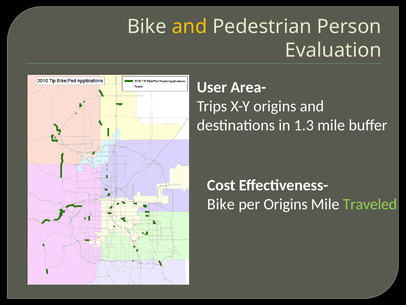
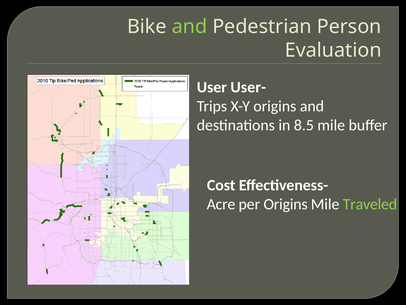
and colour: yellow -> light green (189, 26)
Area-: Area- -> User- (248, 87)
1.3: 1.3 -> 8.5 (304, 125)
Bike: Bike -> Acre (221, 204)
